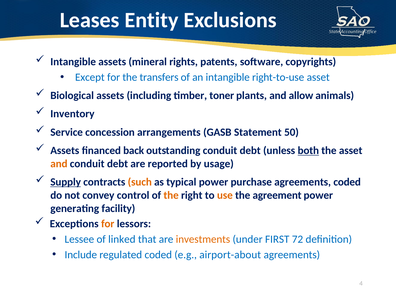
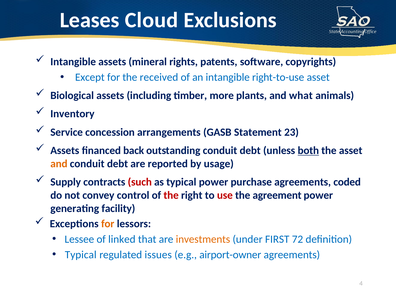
Entity: Entity -> Cloud (151, 20)
transfers: transfers -> received (159, 77)
toner: toner -> more (222, 96)
allow: allow -> what (301, 96)
50: 50 -> 23 (291, 132)
Supply underline: present -> none (66, 182)
such colour: orange -> red (140, 182)
the colour: orange -> red (171, 195)
use colour: orange -> red (225, 195)
Include: Include -> Typical (81, 255)
regulated coded: coded -> issues (158, 255)
airport-about: airport-about -> airport-owner (230, 255)
